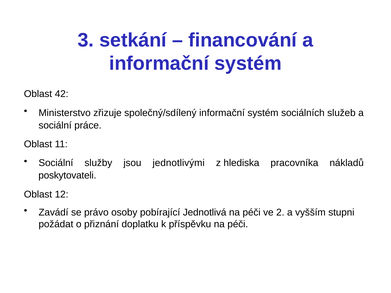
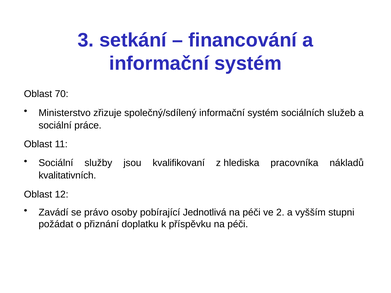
42: 42 -> 70 (62, 94)
jednotlivými: jednotlivými -> kvalifikovaní (179, 163)
poskytovateli: poskytovateli -> kvalitativních (67, 176)
